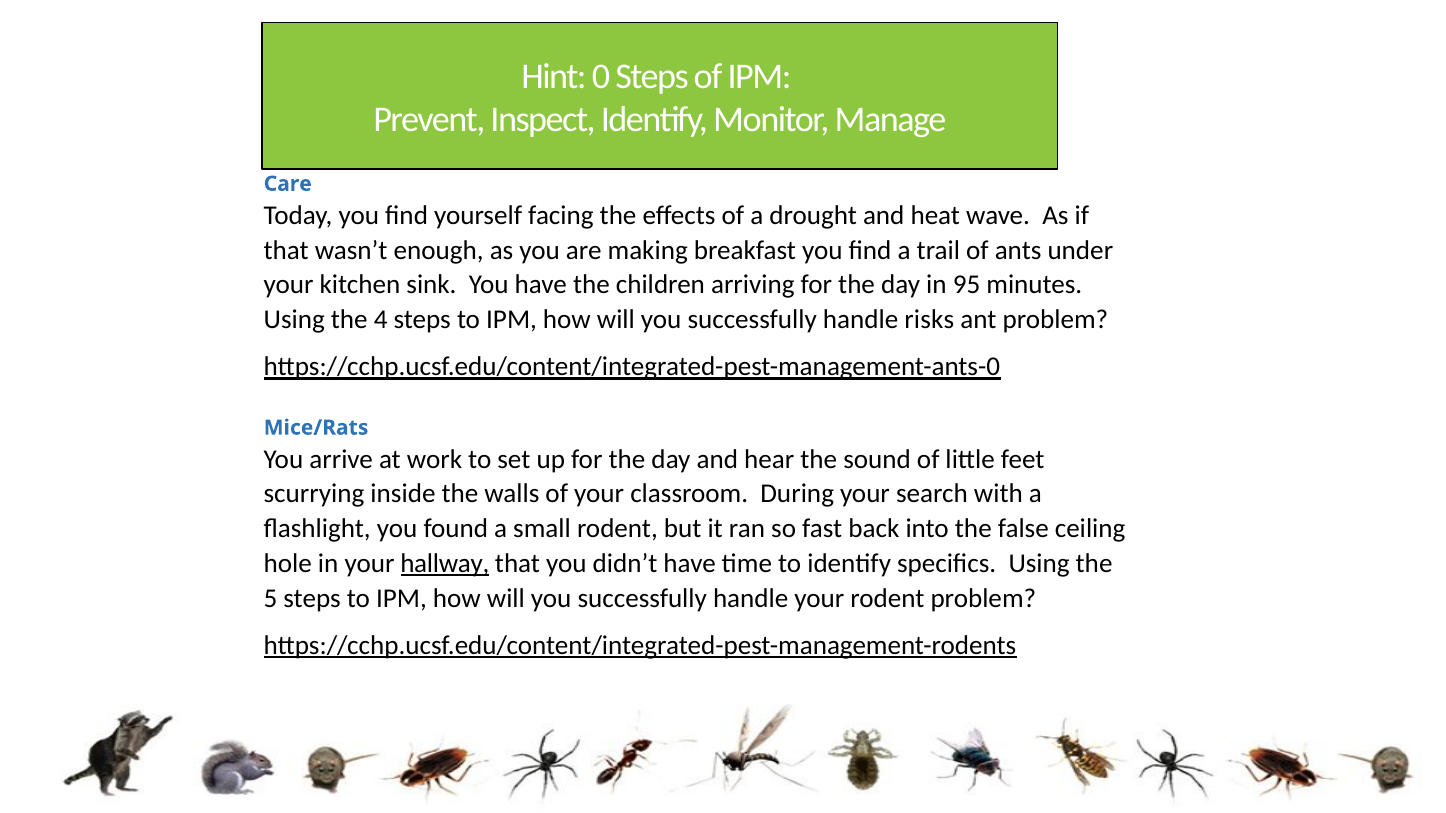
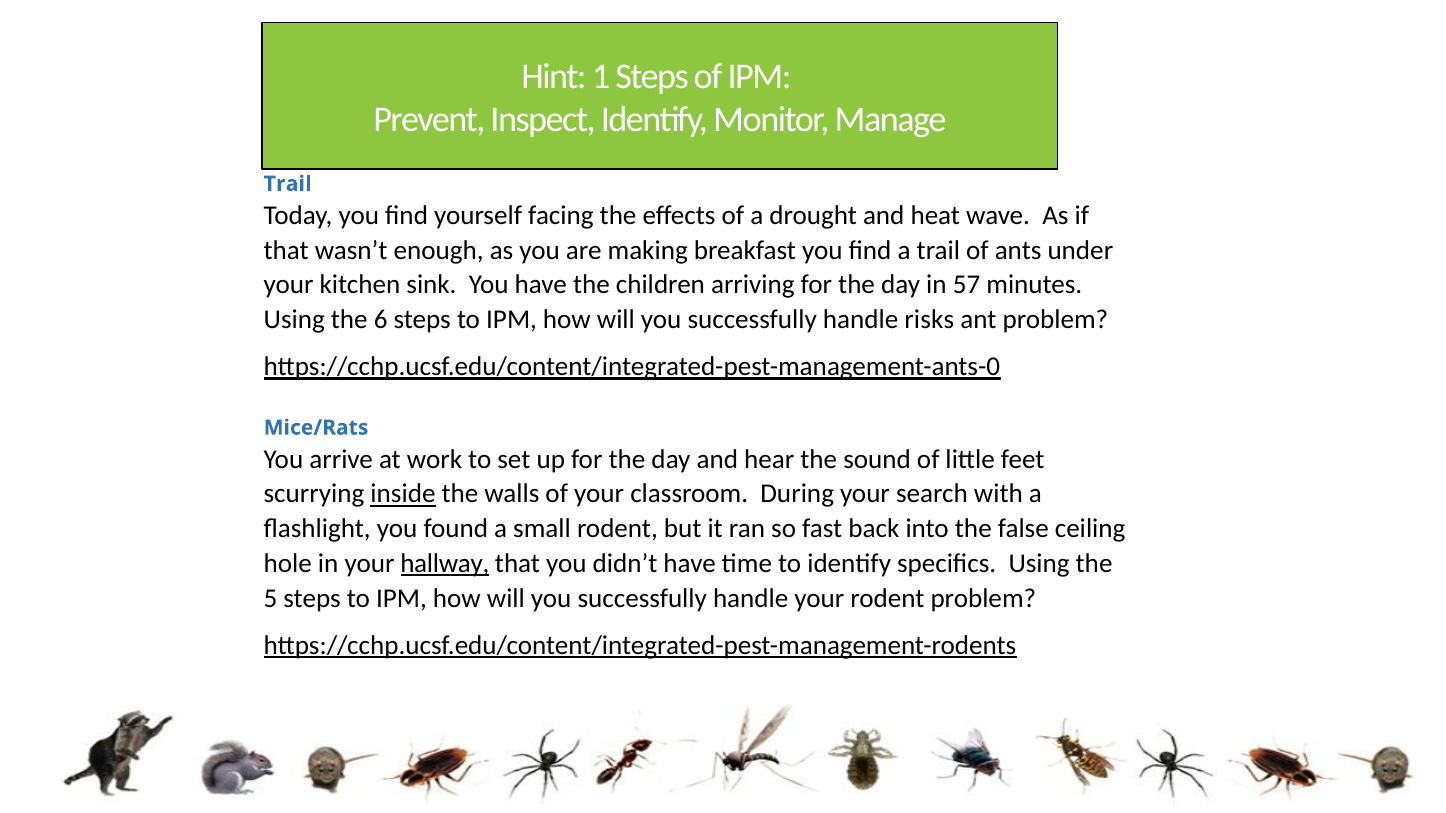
0: 0 -> 1 (601, 76)
Care: Care -> Trail (288, 184)
95: 95 -> 57 (967, 285)
4: 4 -> 6 (381, 320)
inside underline: none -> present (403, 494)
